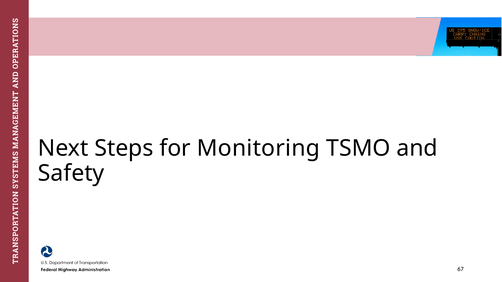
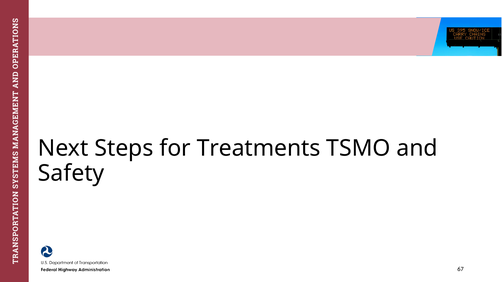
Monitoring: Monitoring -> Treatments (259, 149)
